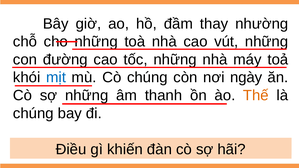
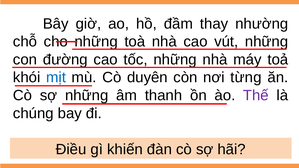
Cò chúng: chúng -> duyên (147, 78)
ngày: ngày -> từng (246, 78)
Thế colour: orange -> purple (256, 95)
